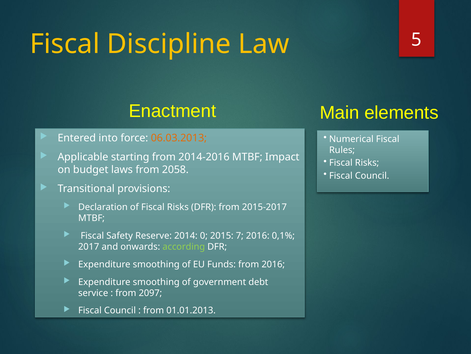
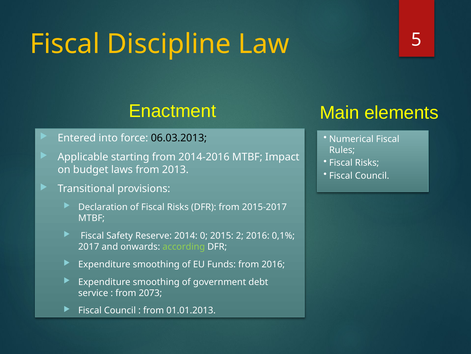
06.03.2013 colour: orange -> black (179, 138)
2058: 2058 -> 2013 (175, 169)
7: 7 -> 2 (240, 235)
2097: 2097 -> 2073 (150, 292)
